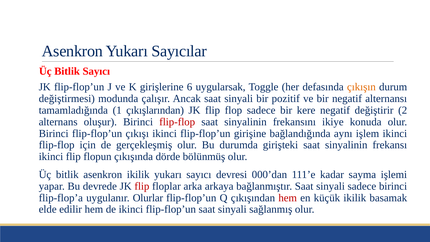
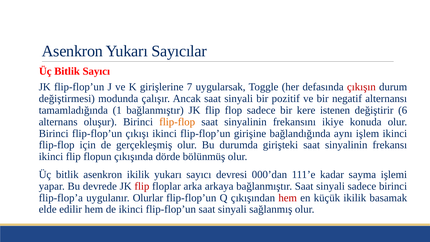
6: 6 -> 7 (190, 87)
çıkışın colour: orange -> red (361, 87)
1 çıkışlarından: çıkışlarından -> bağlanmıştır (155, 110)
kere negatif: negatif -> istenen (335, 110)
2: 2 -> 6 (403, 110)
flip-flop colour: red -> orange (177, 122)
